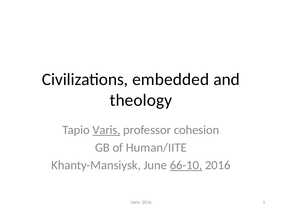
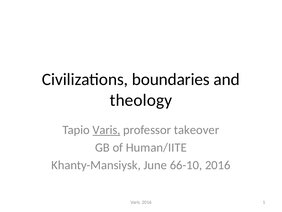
embedded: embedded -> boundaries (171, 79)
cohesion: cohesion -> takeover (196, 130)
66-10 underline: present -> none (186, 165)
